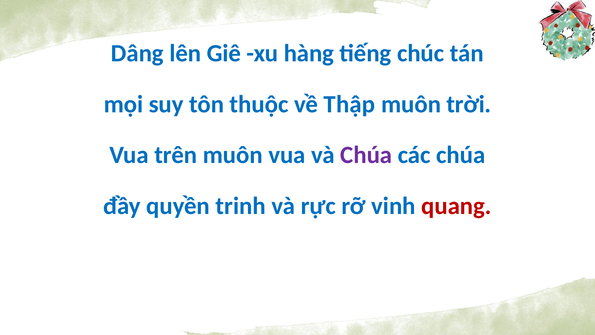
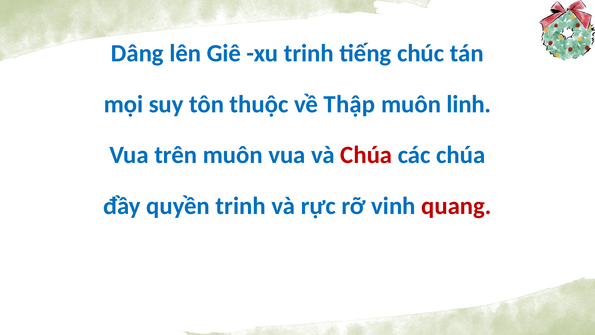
xu hàng: hàng -> trinh (309, 53)
trời: trời -> linh (469, 104)
Chúa colour: purple -> red (366, 155)
